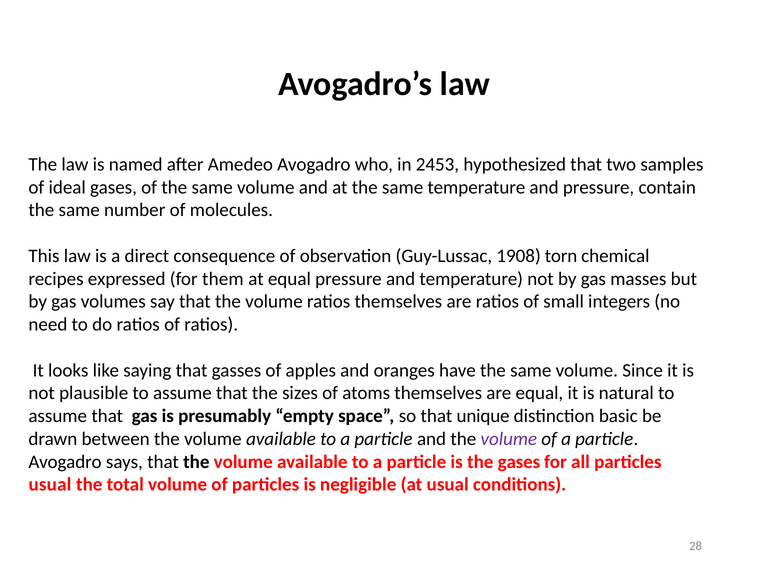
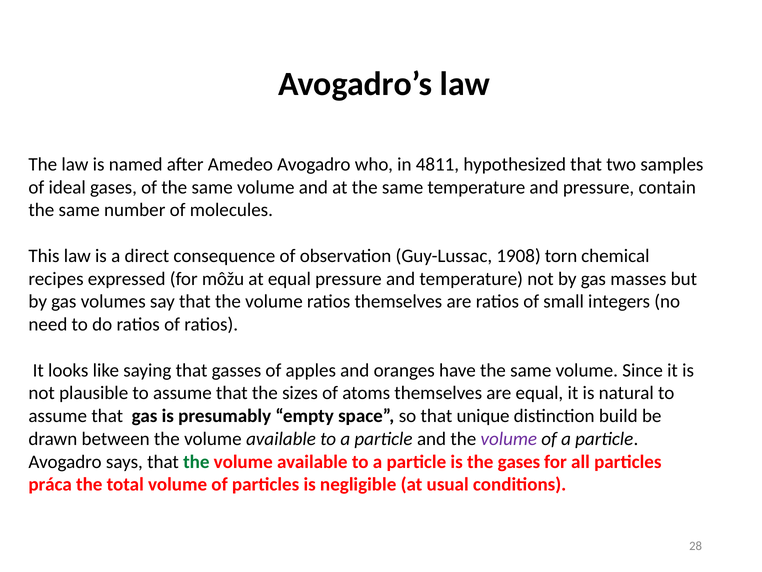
2453: 2453 -> 4811 (437, 164)
them: them -> môžu (223, 279)
basic: basic -> build (618, 416)
the colour: black -> green (196, 461)
usual: usual -> práca (50, 484)
